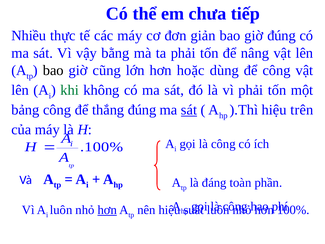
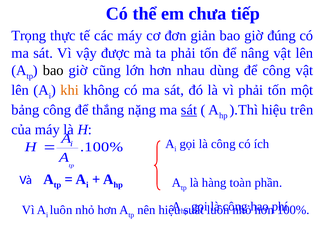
Nhiều: Nhiều -> Trọng (29, 36)
bằng: bằng -> được (115, 53)
hoặc: hoặc -> nhau (191, 70)
khi colour: green -> orange (70, 90)
thắng đúng: đúng -> nặng (142, 110)
đáng: đáng -> hàng (214, 183)
hơn underline: present -> none (107, 210)
